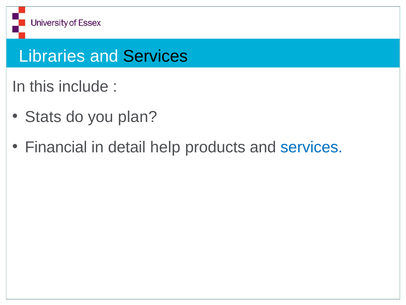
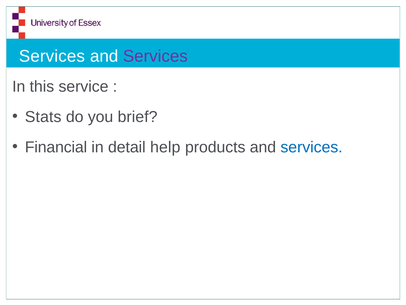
Libraries: Libraries -> Services (52, 56)
Services colour: black -> purple (155, 56)
include: include -> service (83, 86)
plan: plan -> brief (138, 117)
